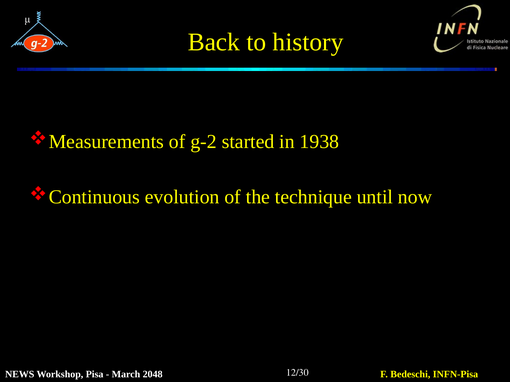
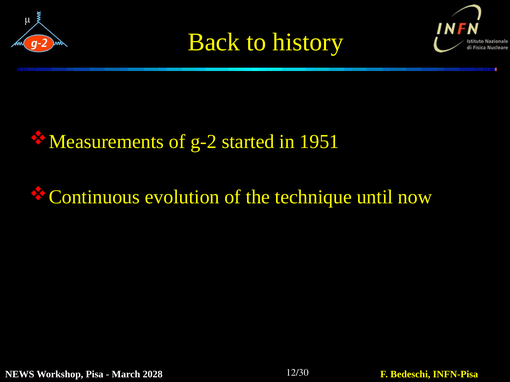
1938: 1938 -> 1951 (319, 142)
2048: 2048 -> 2028 (153, 375)
